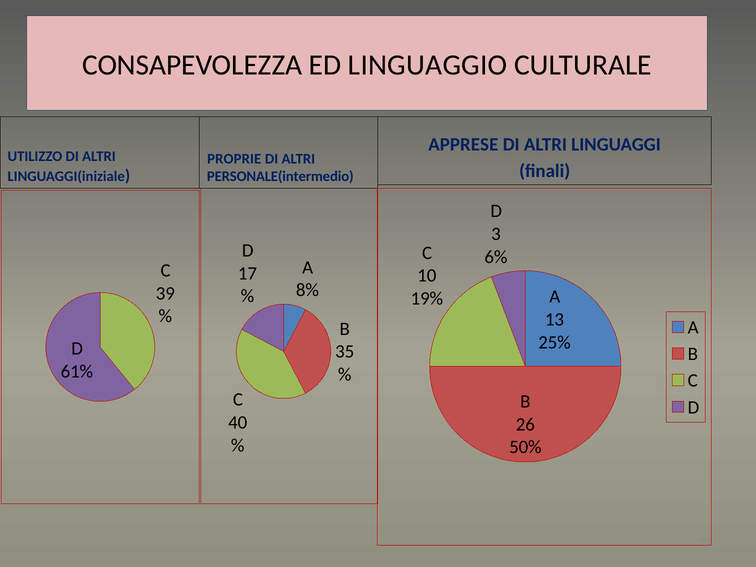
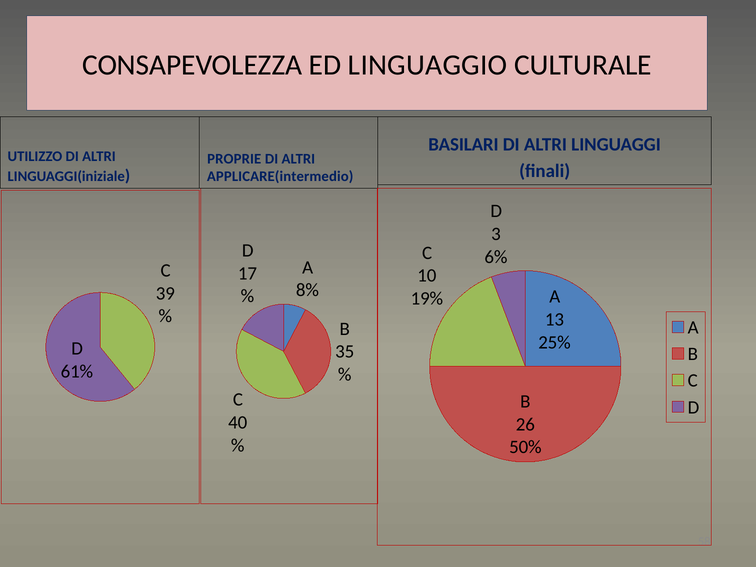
APPRESE: APPRESE -> BASILARI (463, 145)
PERSONALE(intermedio: PERSONALE(intermedio -> APPLICARE(intermedio (280, 177)
